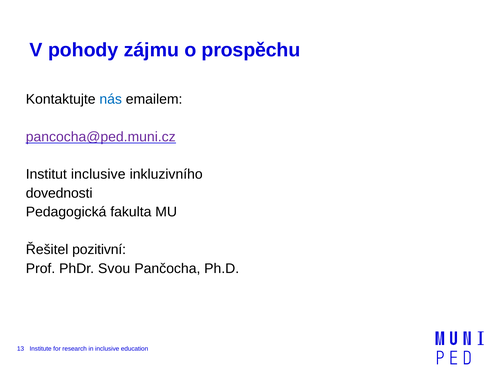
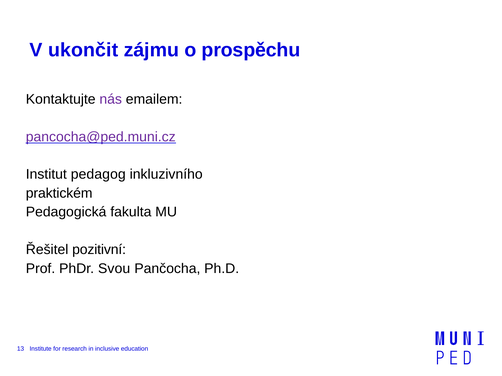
pohody: pohody -> ukončit (83, 50)
nás colour: blue -> purple (111, 99)
Institut inclusive: inclusive -> pedagog (98, 175)
dovednosti: dovednosti -> praktickém (59, 193)
